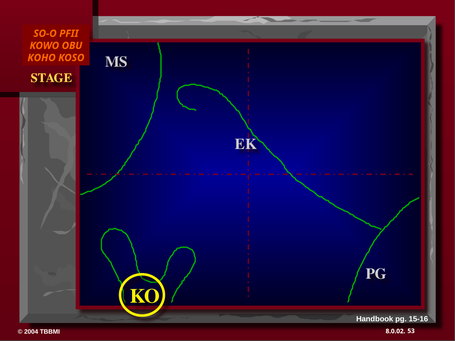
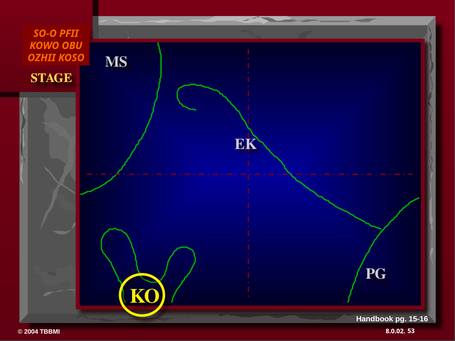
KOHO: KOHO -> OZHII (42, 58)
